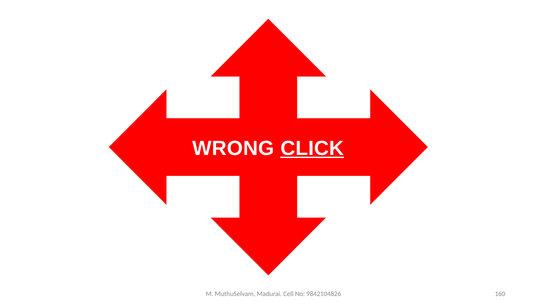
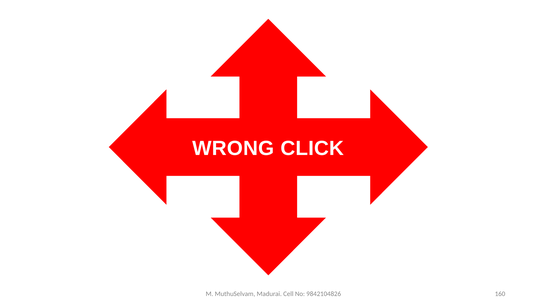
CLICK underline: present -> none (312, 148)
